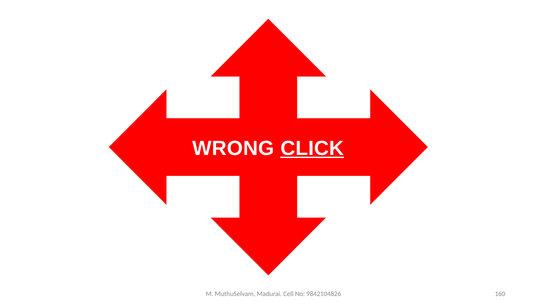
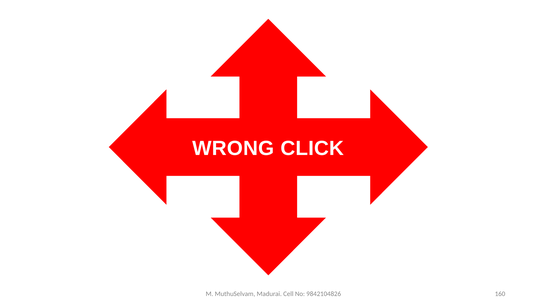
CLICK underline: present -> none (312, 148)
